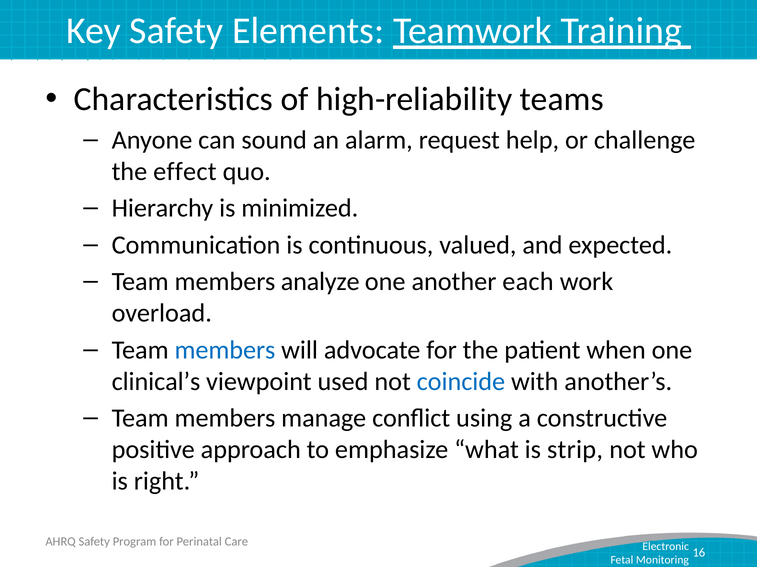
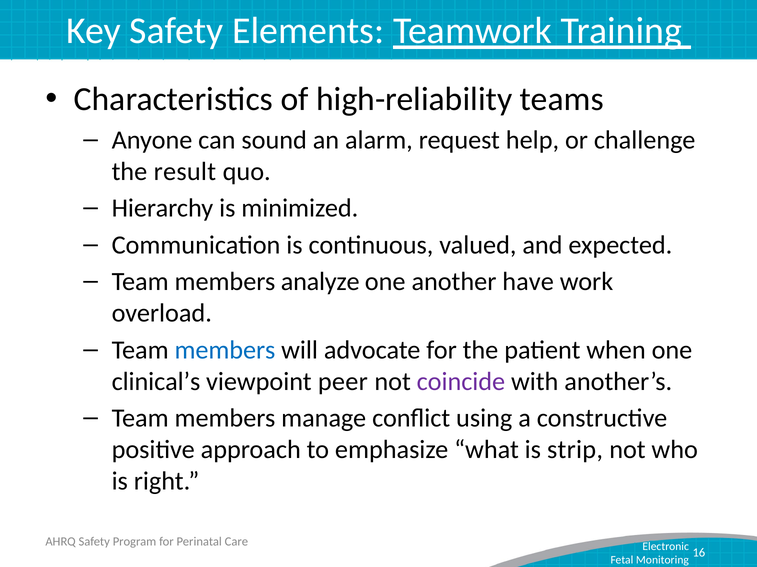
effect: effect -> result (185, 172)
each: each -> have (528, 282)
used: used -> peer (343, 382)
coincide colour: blue -> purple (461, 382)
